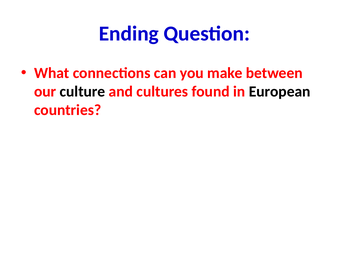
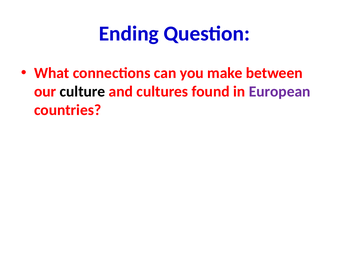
European colour: black -> purple (280, 92)
